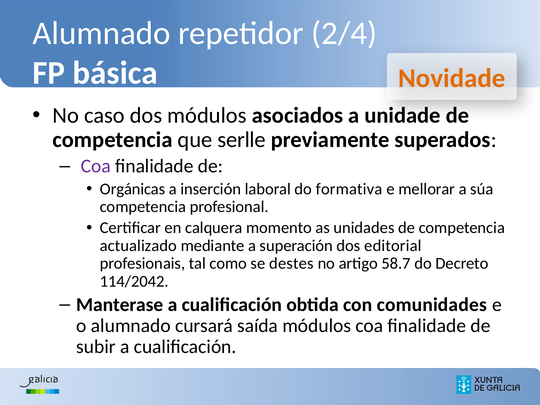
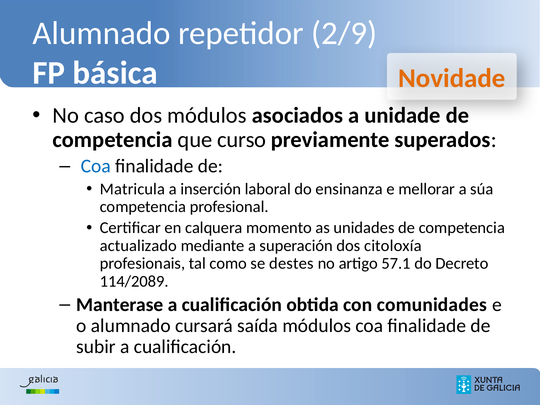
2/4: 2/4 -> 2/9 (344, 33)
serlle: serlle -> curso (242, 140)
Coa colour: purple -> blue (96, 166)
Orgánicas: Orgánicas -> Matricula (132, 189)
formativa: formativa -> ensinanza (349, 189)
editorial: editorial -> citoloxía (393, 246)
58.7: 58.7 -> 57.1 (396, 263)
114/2042: 114/2042 -> 114/2089 (134, 281)
